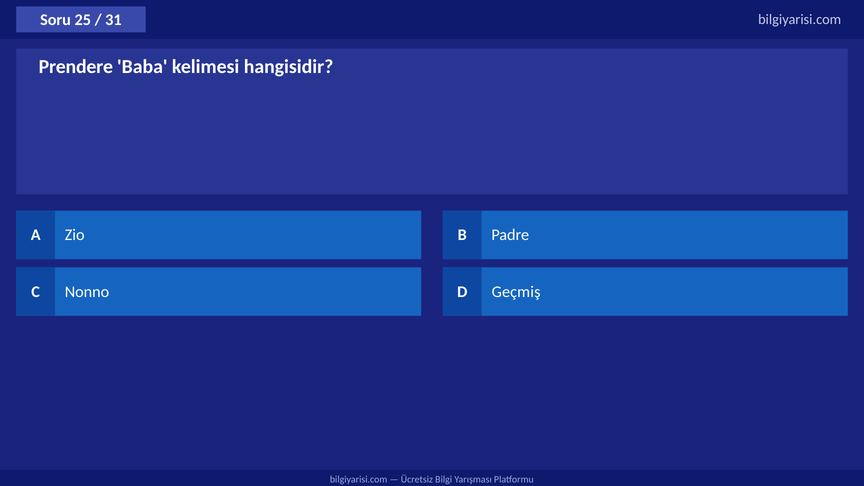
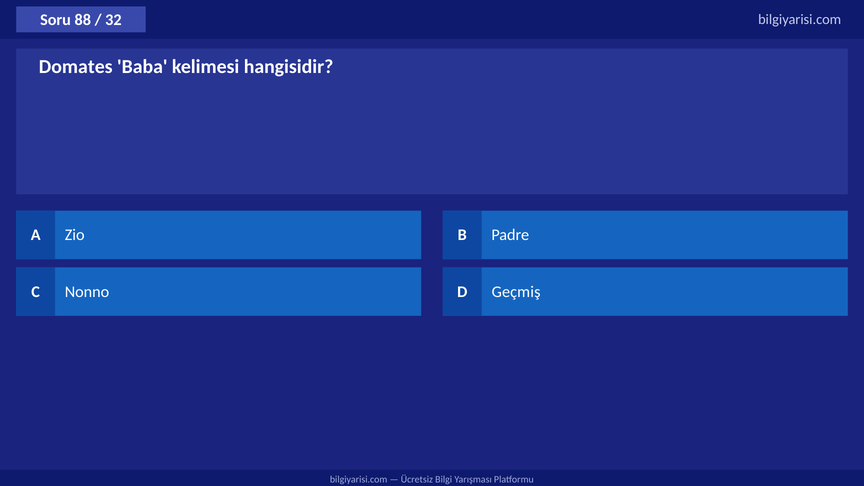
25: 25 -> 88 (83, 20)
31: 31 -> 32 (113, 20)
Prendere: Prendere -> Domates (76, 67)
